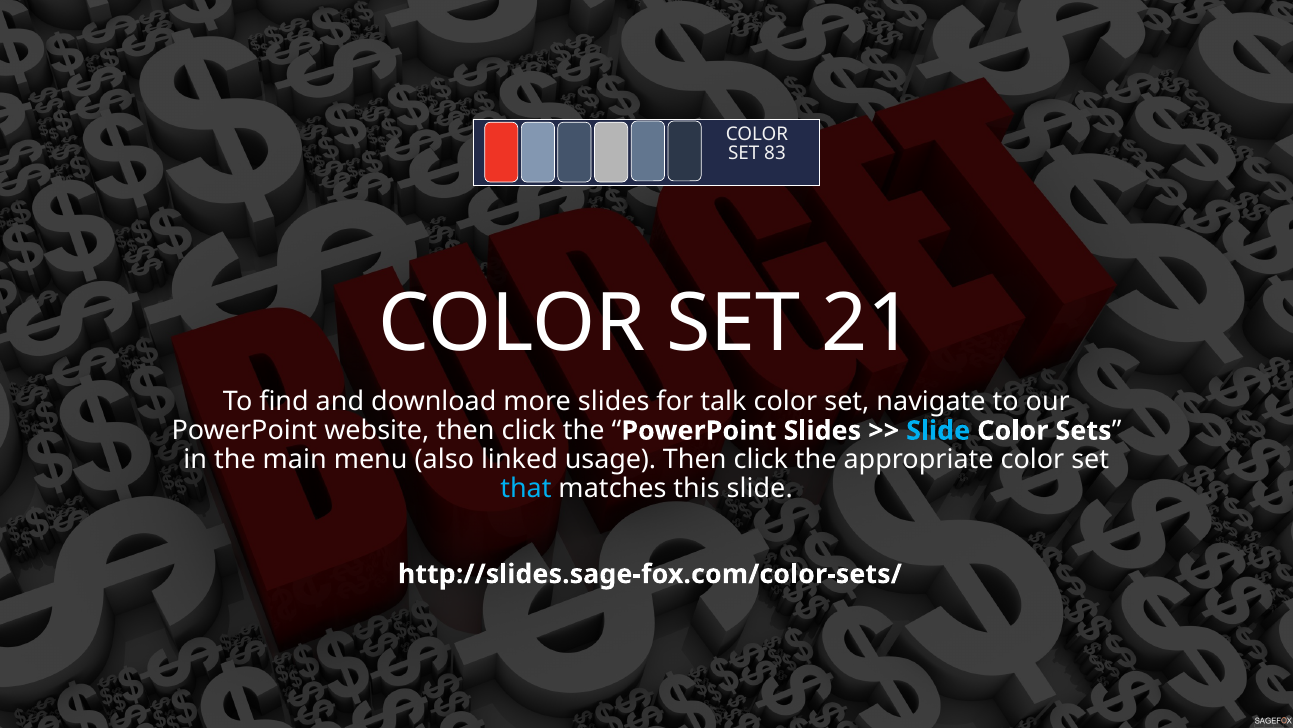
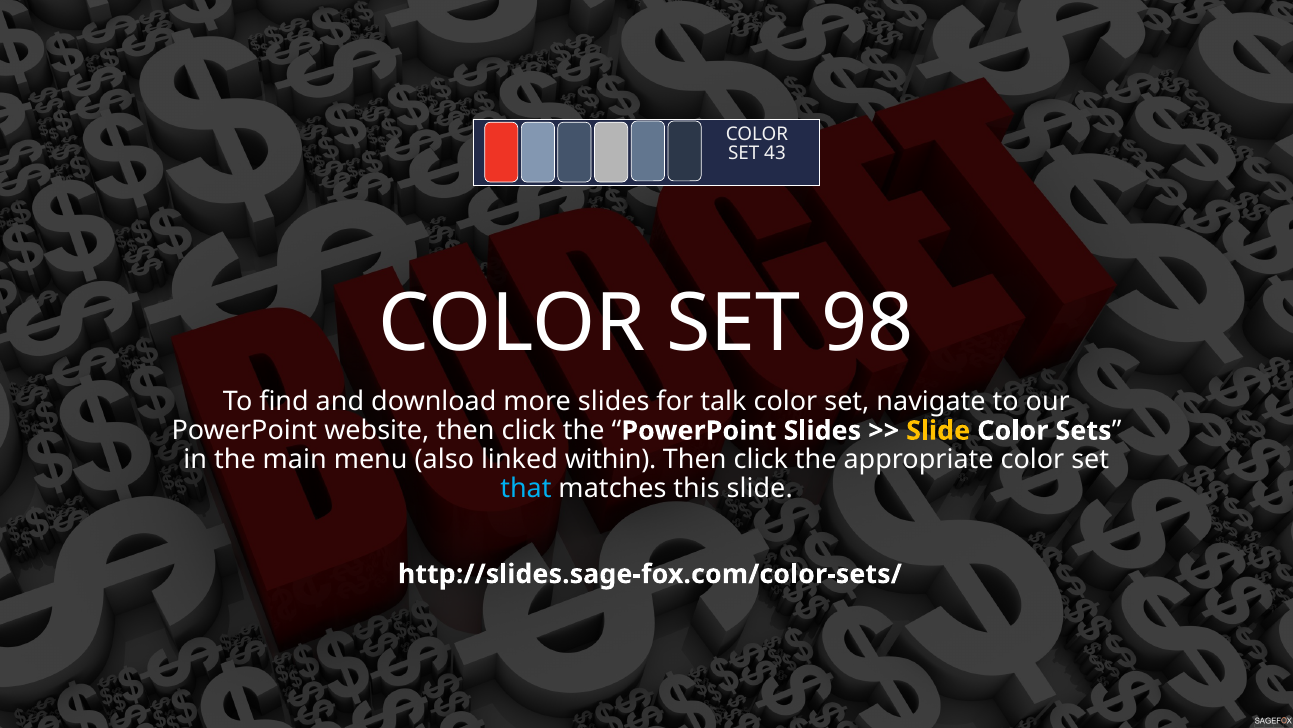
83: 83 -> 43 (775, 153)
21: 21 -> 98 (868, 323)
Slide colour: light blue -> yellow (938, 430)
usage: usage -> within (611, 459)
